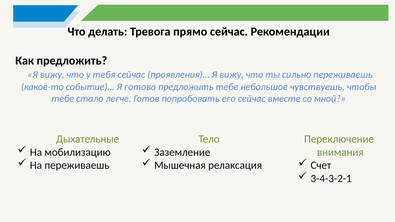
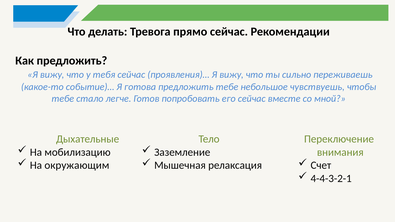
На переживаешь: переживаешь -> окружающим (77, 166)
3-4-3-2-1: 3-4-3-2-1 -> 4-4-3-2-1 (331, 179)
